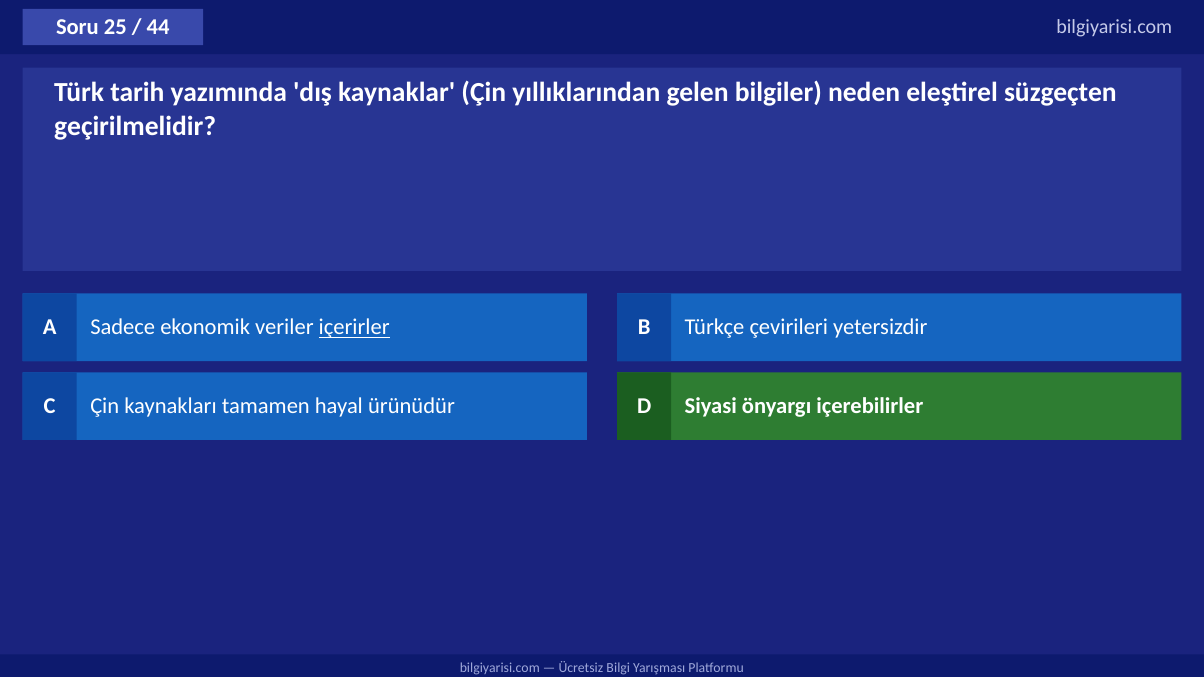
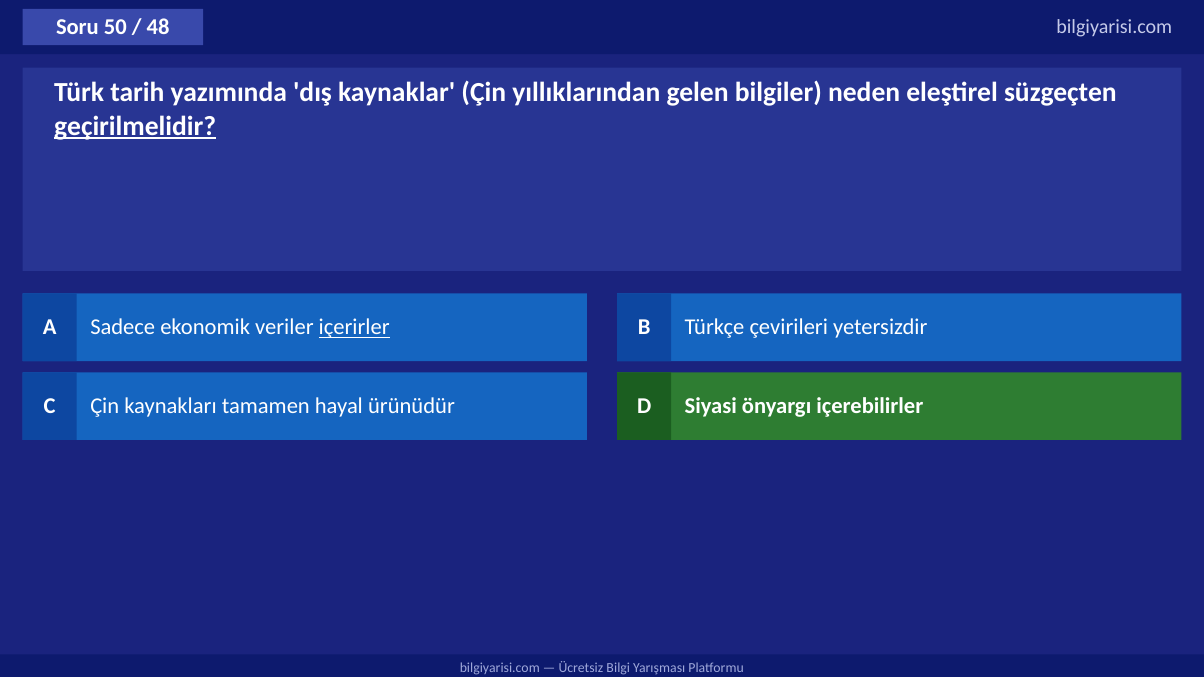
25: 25 -> 50 (115, 28)
44: 44 -> 48 (158, 28)
geçirilmelidir underline: none -> present (135, 126)
